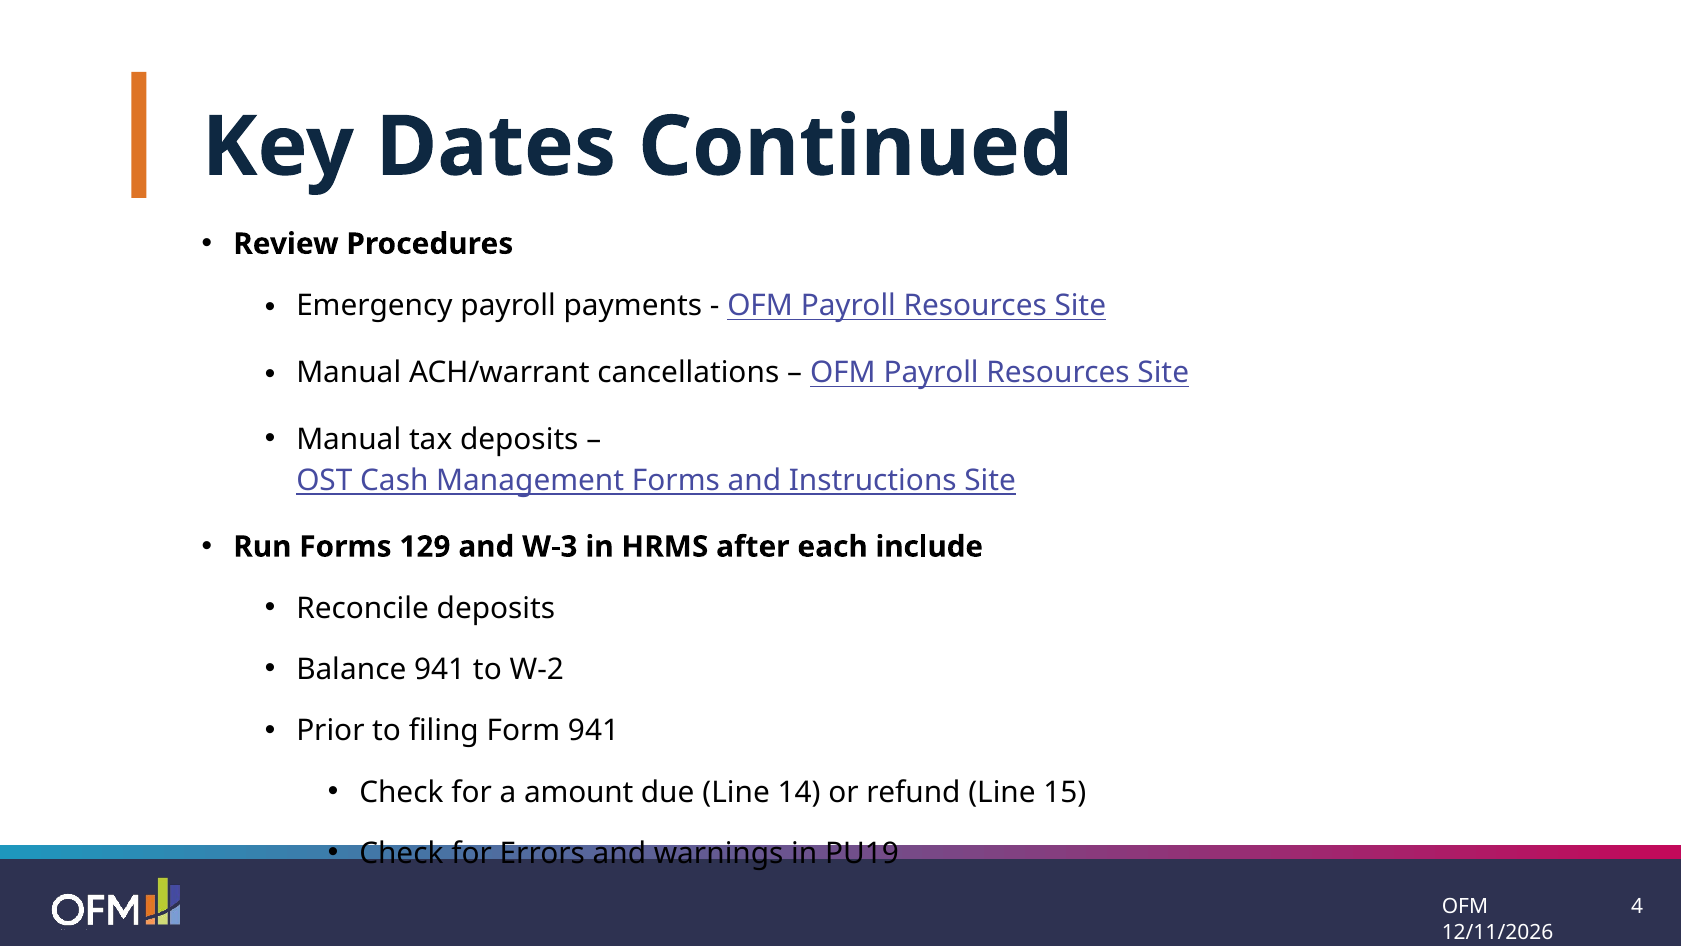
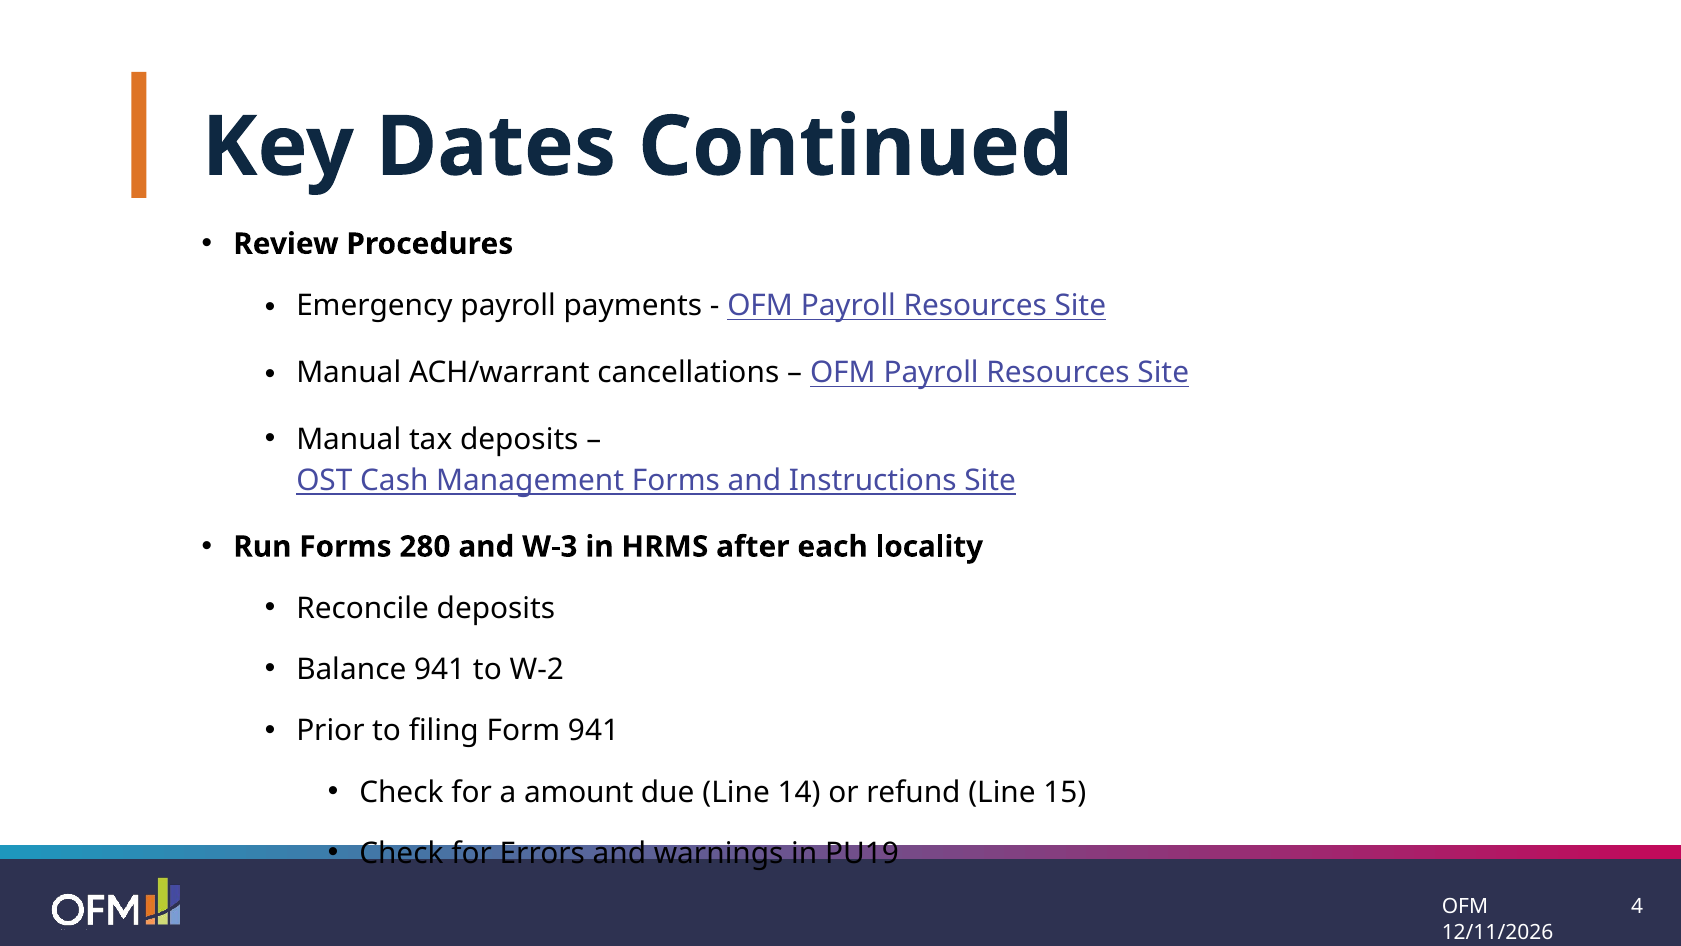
129: 129 -> 280 (425, 547)
include: include -> locality (929, 547)
